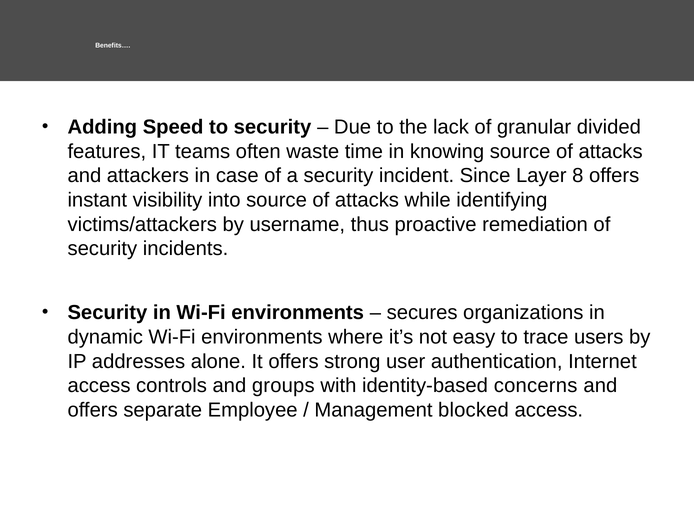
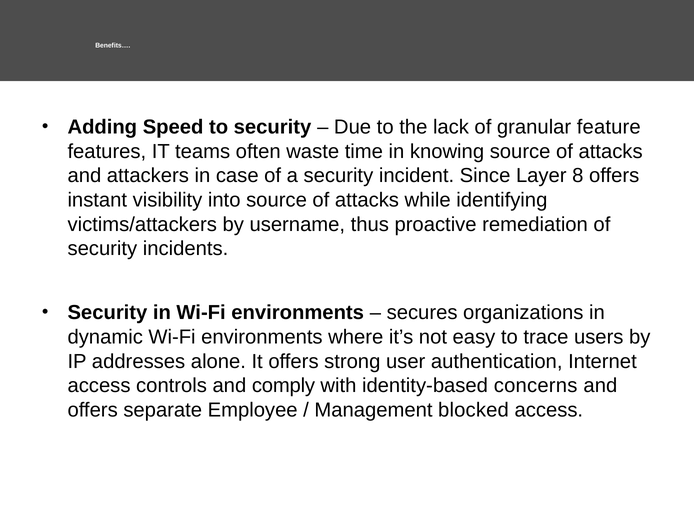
divided: divided -> feature (609, 127)
groups: groups -> comply (283, 385)
